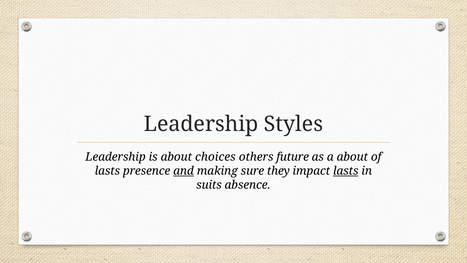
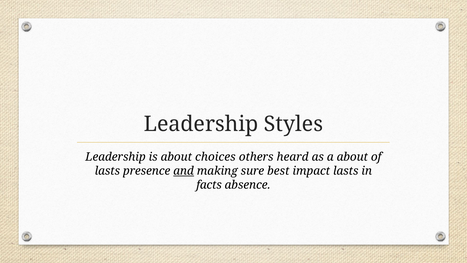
future: future -> heard (293, 157)
they: they -> best (278, 171)
lasts underline: present -> none (346, 171)
suits: suits -> facts (209, 185)
